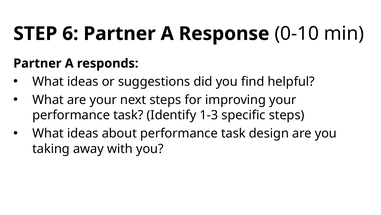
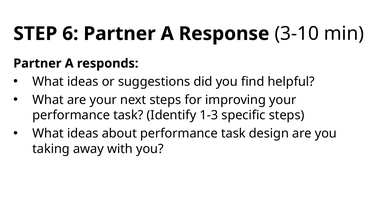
0-10: 0-10 -> 3-10 (297, 34)
